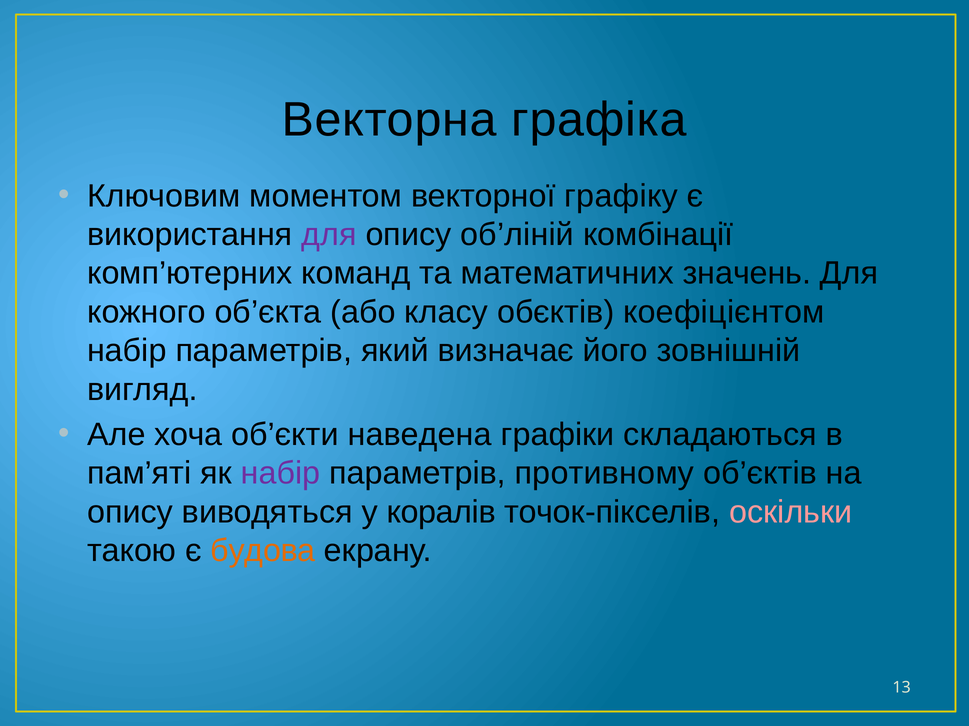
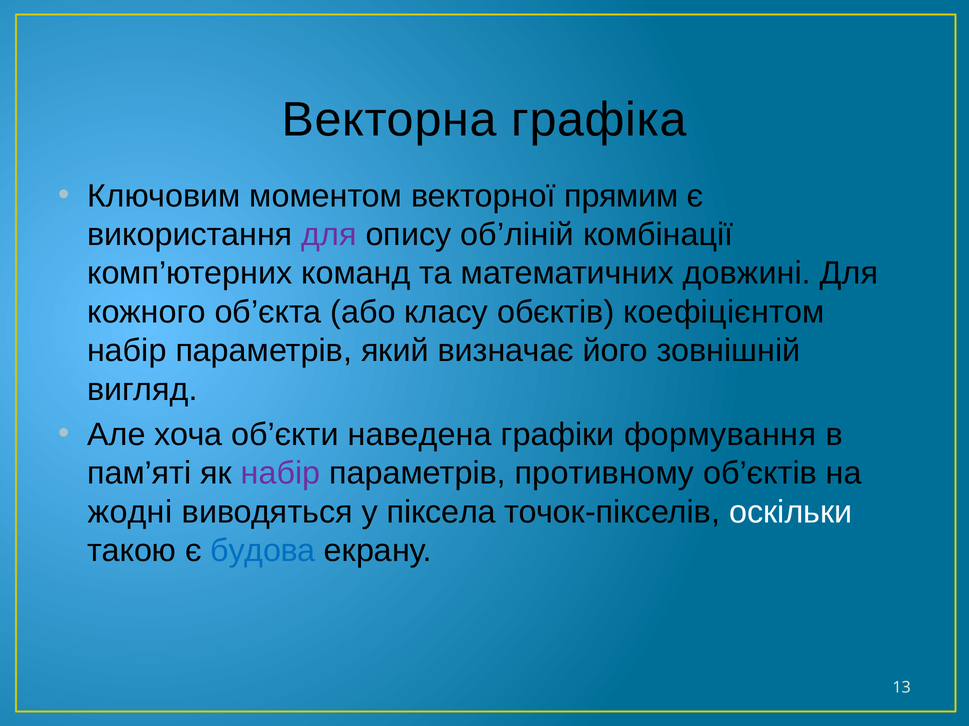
графіку: графіку -> прямим (621, 196)
значень: значень -> довжині (747, 274)
складаються: складаються -> формування (720, 435)
опису: опису -> жодні (130, 513)
коралів: коралів -> піксела (441, 513)
оскільки colour: pink -> white (791, 513)
будова colour: orange -> blue (263, 551)
